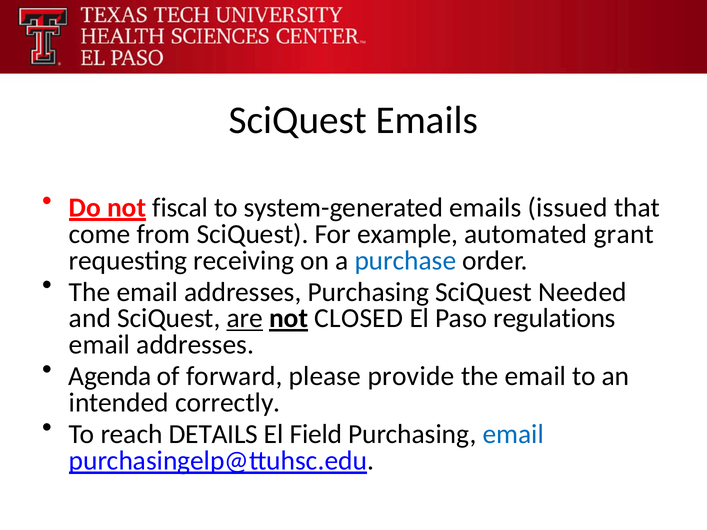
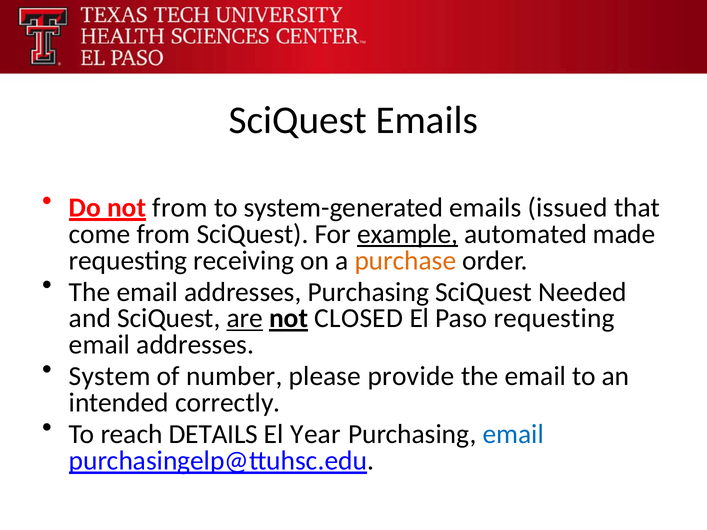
not fiscal: fiscal -> from (180, 208)
example underline: none -> present (408, 234)
grant: grant -> made (624, 234)
purchase colour: blue -> orange (405, 261)
Paso regulations: regulations -> requesting (554, 318)
Agenda: Agenda -> System (110, 376)
forward: forward -> number (234, 376)
Field: Field -> Year (316, 434)
